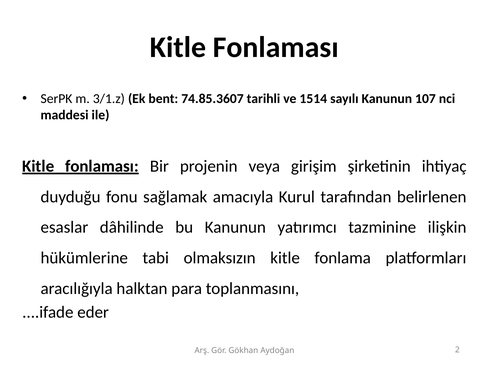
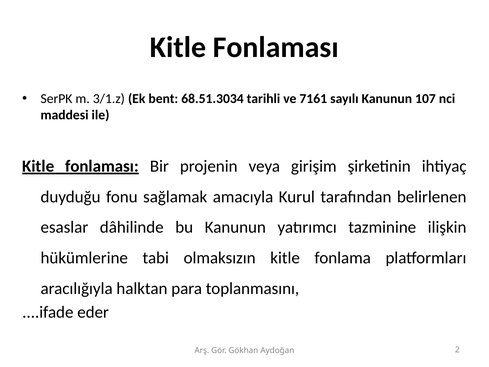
74.85.3607: 74.85.3607 -> 68.51.3034 (212, 99)
1514: 1514 -> 7161 (313, 99)
